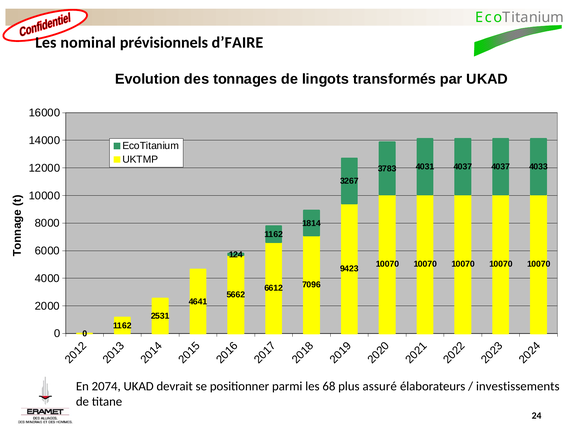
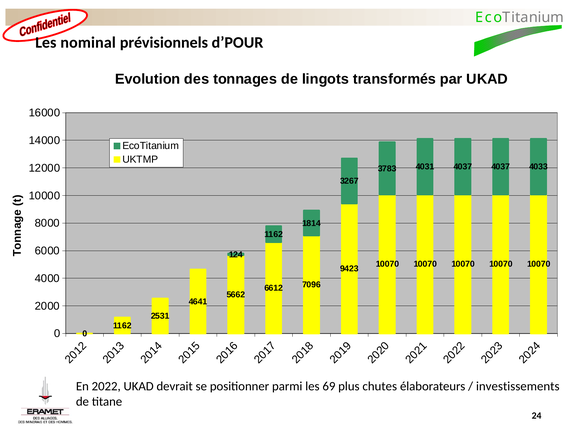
d’FAIRE: d’FAIRE -> d’POUR (237, 43)
2074: 2074 -> 2022 (106, 386)
68: 68 -> 69 (329, 386)
assuré: assuré -> chutes (380, 386)
